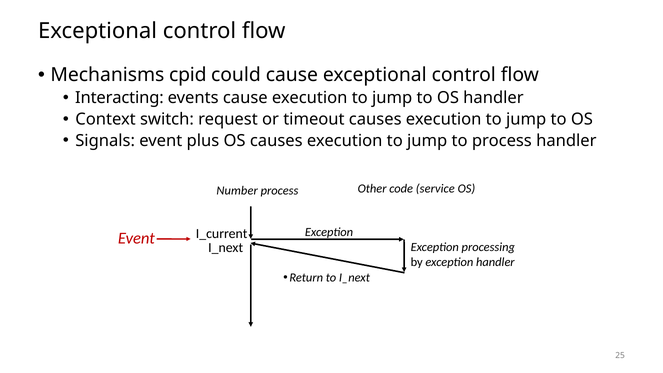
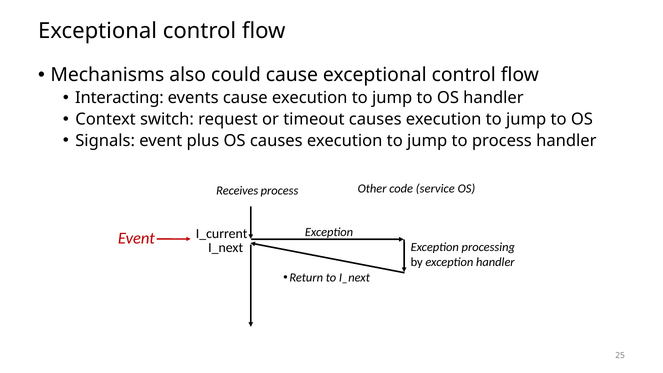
cpid: cpid -> also (188, 75)
Number: Number -> Receives (237, 191)
